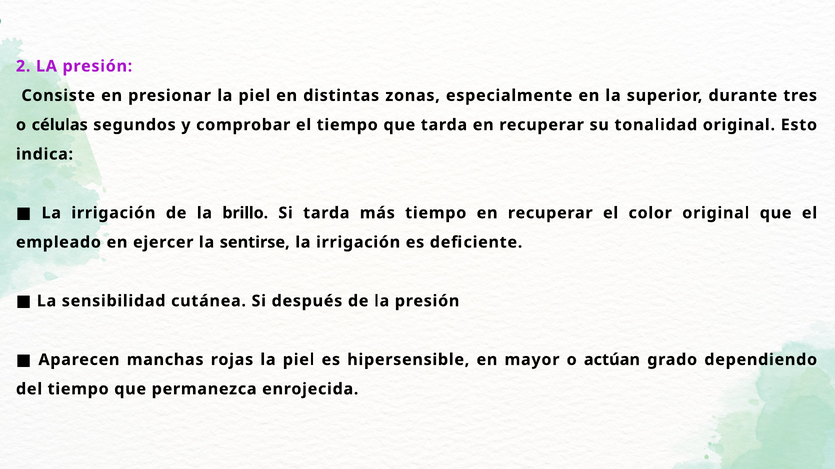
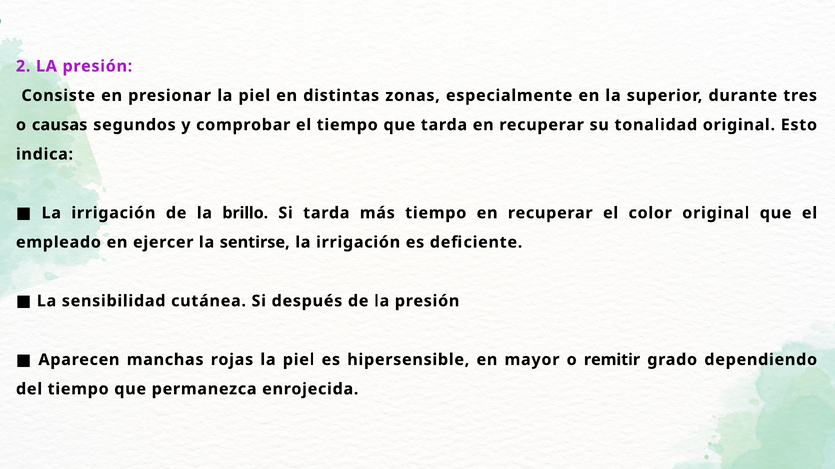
células: células -> causas (60, 125)
actúan: actúan -> remitir (612, 360)
